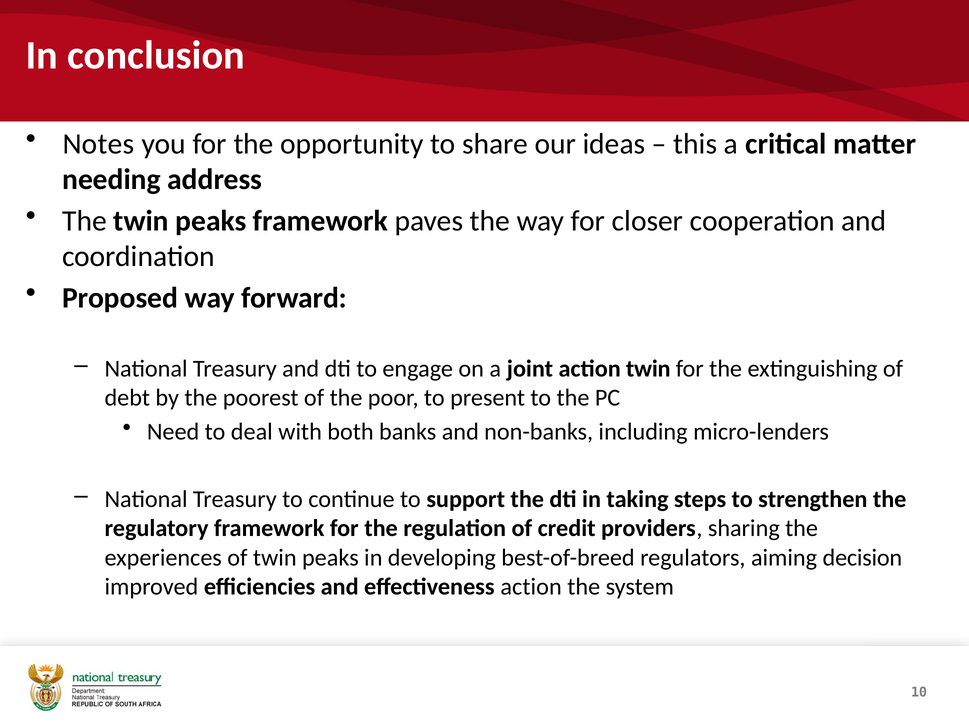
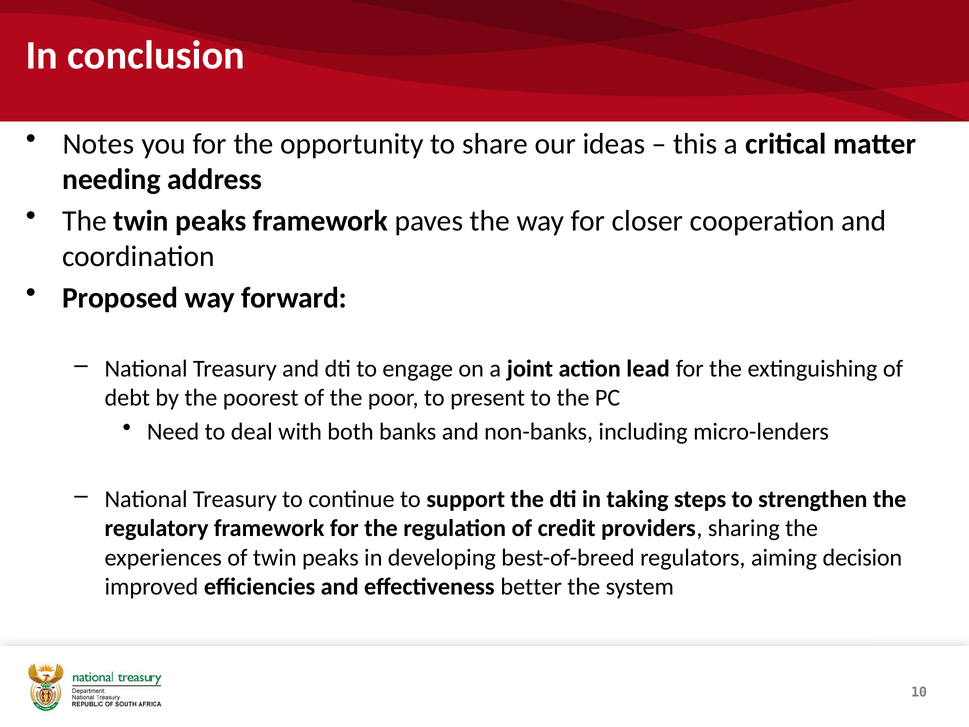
action twin: twin -> lead (648, 368)
effectiveness action: action -> better (531, 586)
